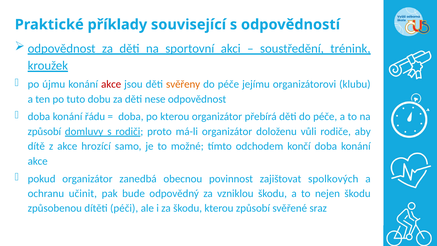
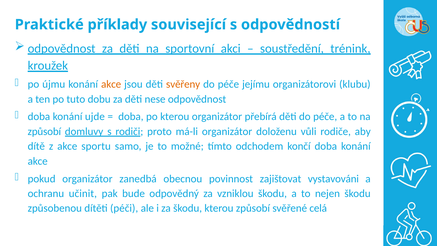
akce colour: red -> orange (111, 84)
řádu: řádu -> ujde (95, 117)
hrozící: hrozící -> sportu (96, 146)
spolkových: spolkových -> vystavováni (333, 179)
sraz: sraz -> celá (318, 208)
